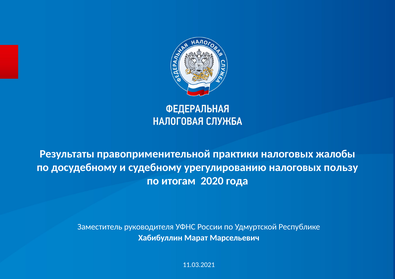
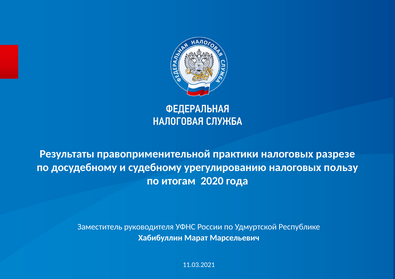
жалобы: жалобы -> разрезе (335, 154)
